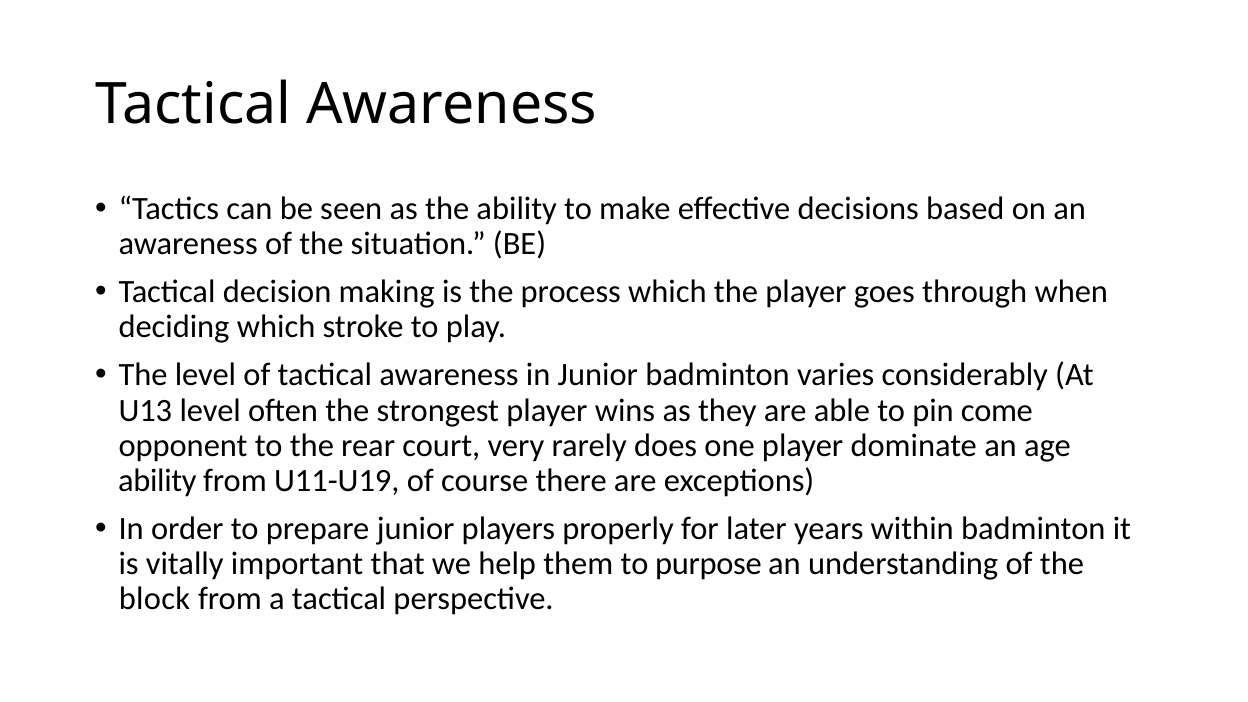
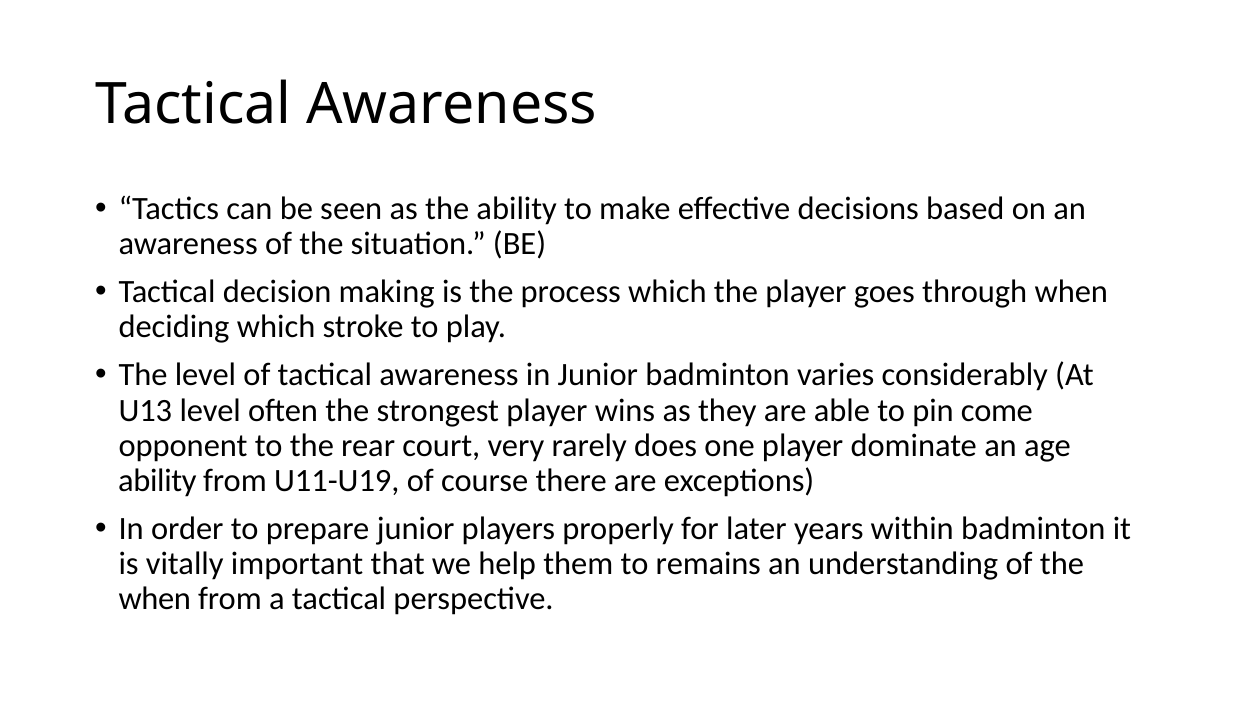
purpose: purpose -> remains (708, 564)
block: block -> when (155, 599)
